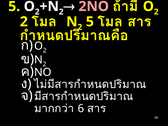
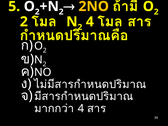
2NO colour: pink -> yellow (94, 6)
2 5: 5 -> 4 (90, 22)
6: 6 -> 4 (81, 109)
